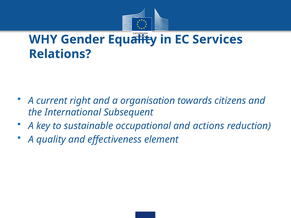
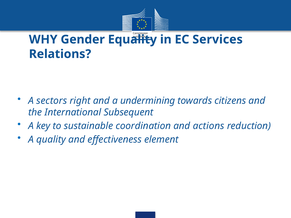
current: current -> sectors (52, 101)
organisation: organisation -> undermining (148, 101)
occupational: occupational -> coordination (143, 126)
